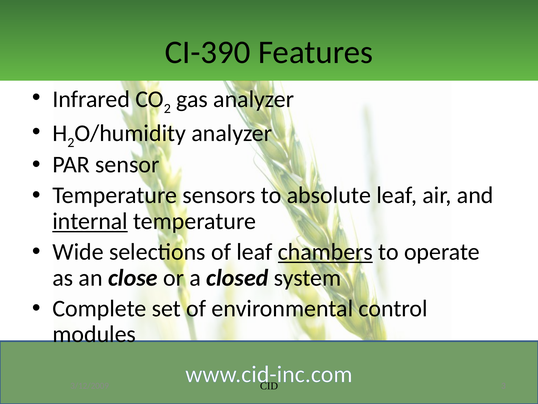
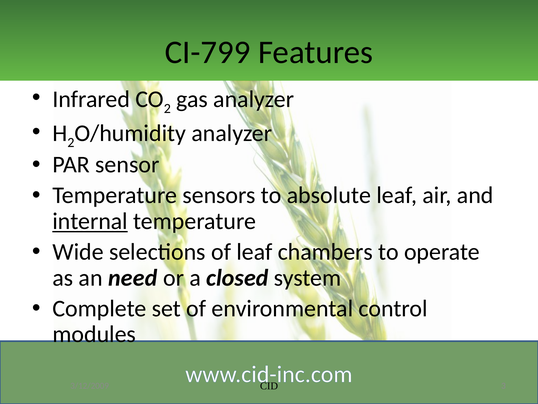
CI-390: CI-390 -> CI-799 (208, 52)
chambers underline: present -> none (325, 252)
close: close -> need (133, 277)
